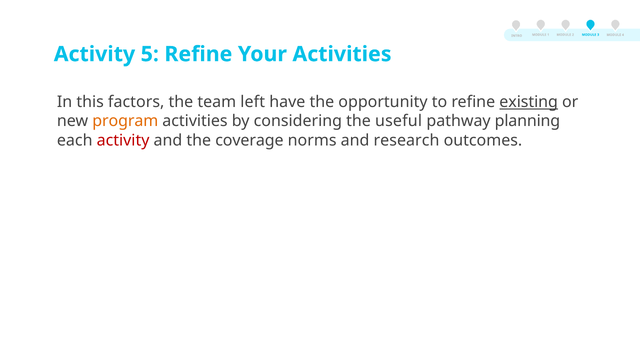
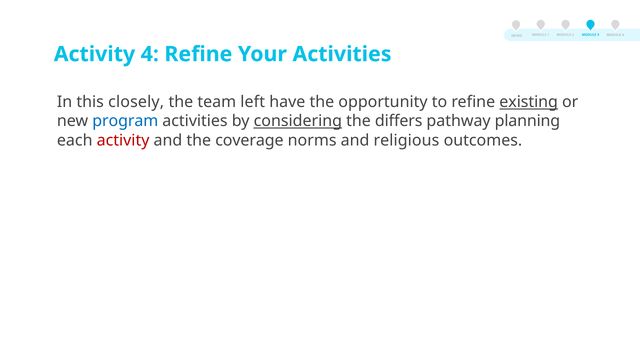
Activity 5: 5 -> 4 (150, 54)
factors: factors -> closely (136, 102)
program colour: orange -> blue (125, 121)
considering underline: none -> present (298, 121)
useful: useful -> differs (399, 121)
research: research -> religious (406, 140)
